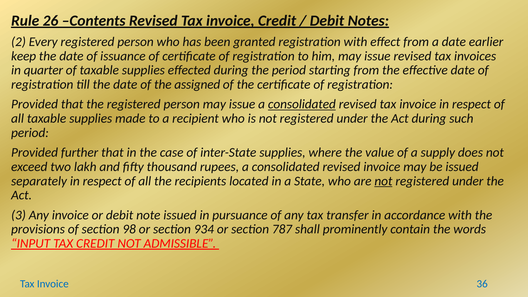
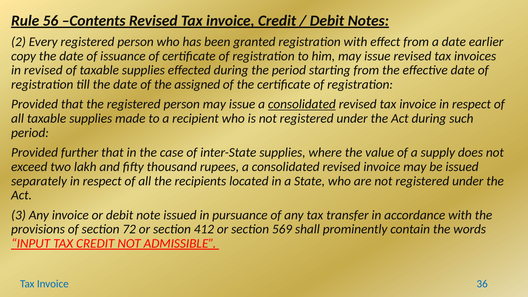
26: 26 -> 56 (50, 21)
keep: keep -> copy (24, 56)
in quarter: quarter -> revised (43, 70)
not underline: present -> none (383, 181)
98: 98 -> 72 (129, 229)
934: 934 -> 412 (204, 229)
787: 787 -> 569 (282, 229)
